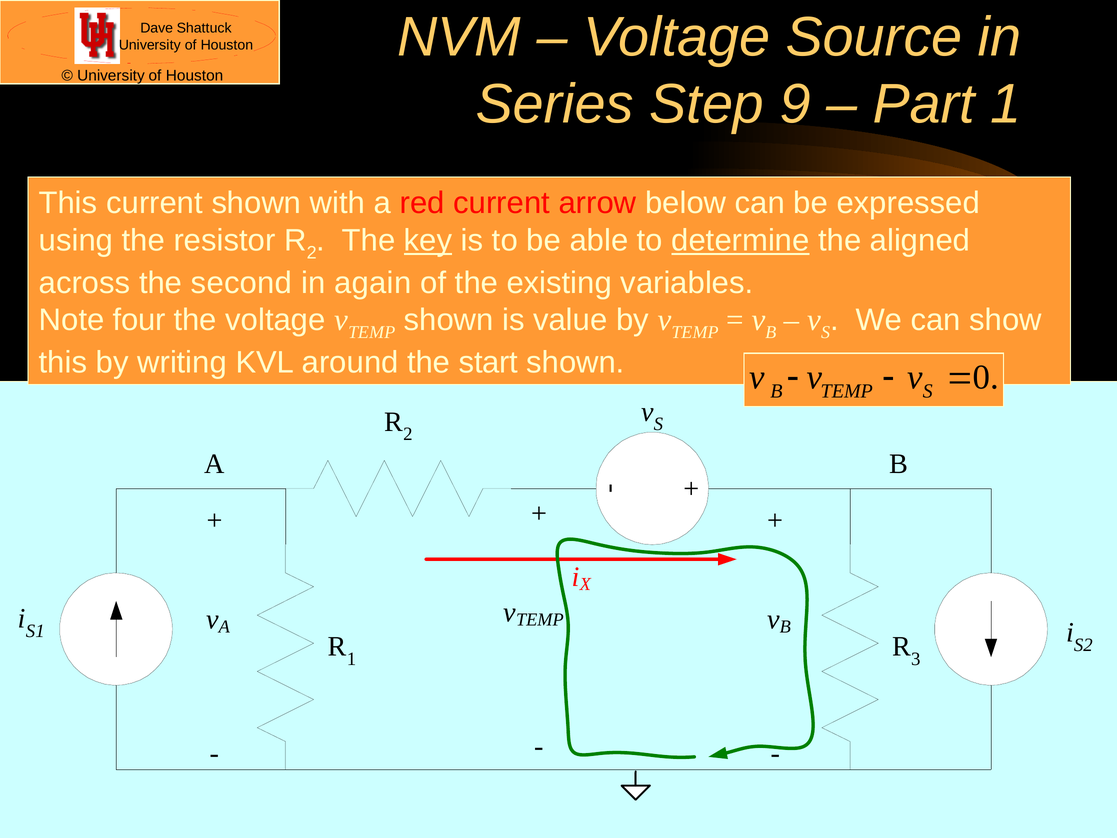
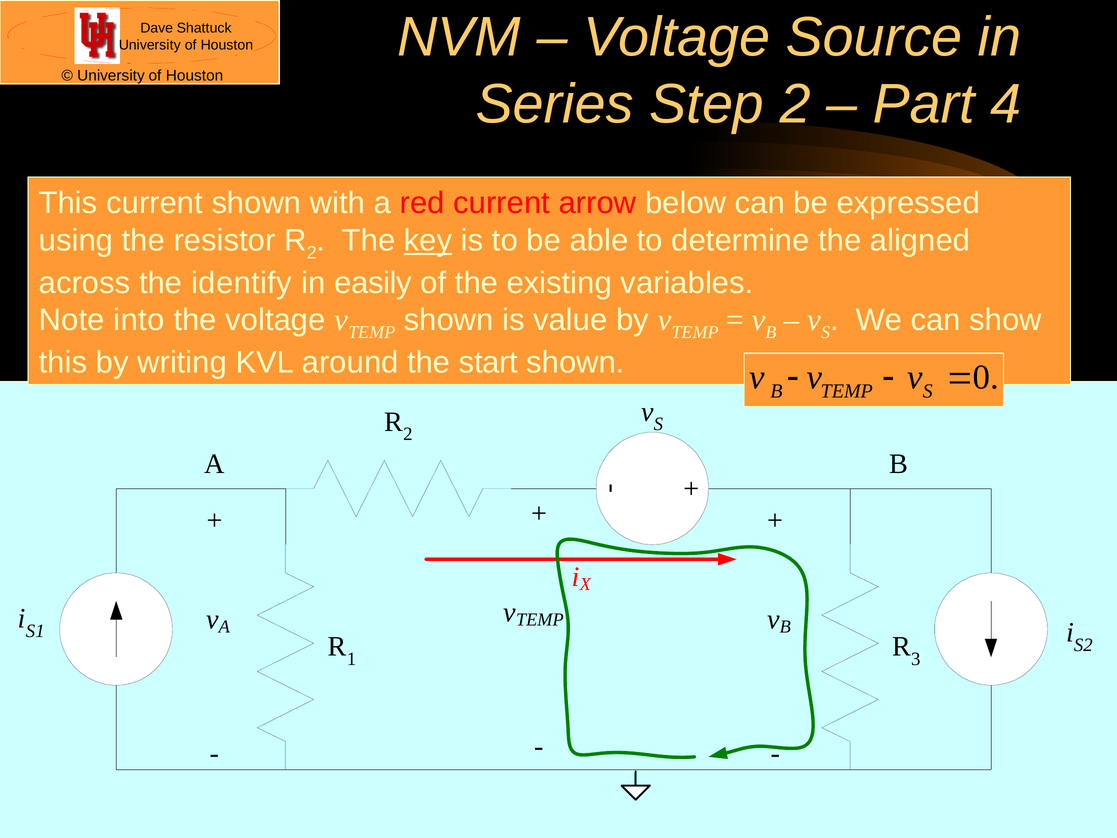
Step 9: 9 -> 2 (795, 104)
Part 1: 1 -> 4 (1006, 104)
determine underline: present -> none (740, 240)
second: second -> identify (241, 283)
again: again -> easily (373, 283)
four: four -> into (139, 320)
